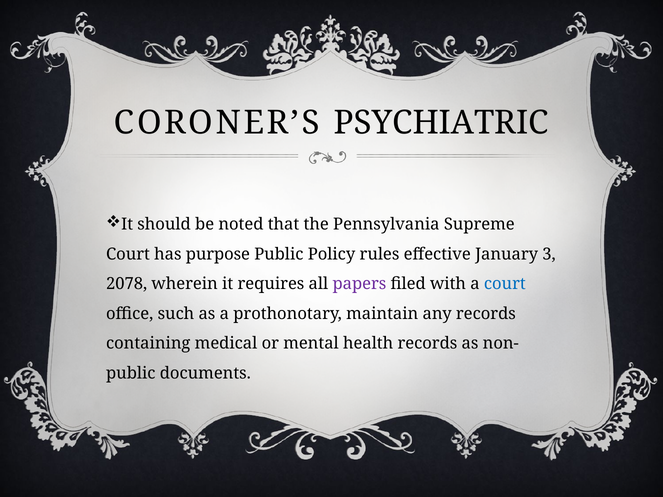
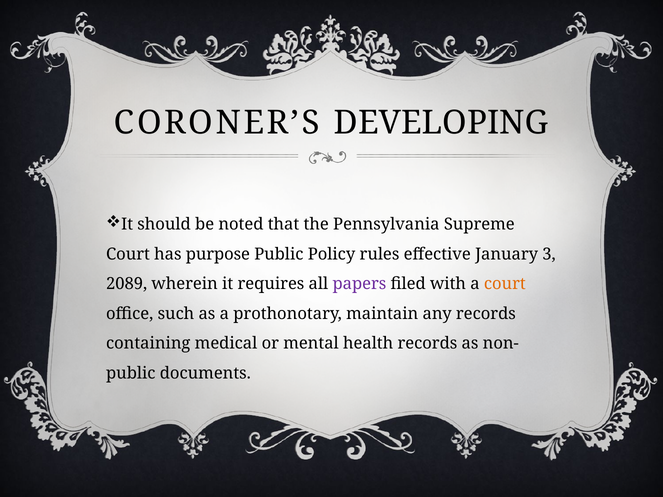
PSYCHIATRIC: PSYCHIATRIC -> DEVELOPING (441, 123)
2078: 2078 -> 2089 (127, 284)
court colour: blue -> orange (505, 284)
